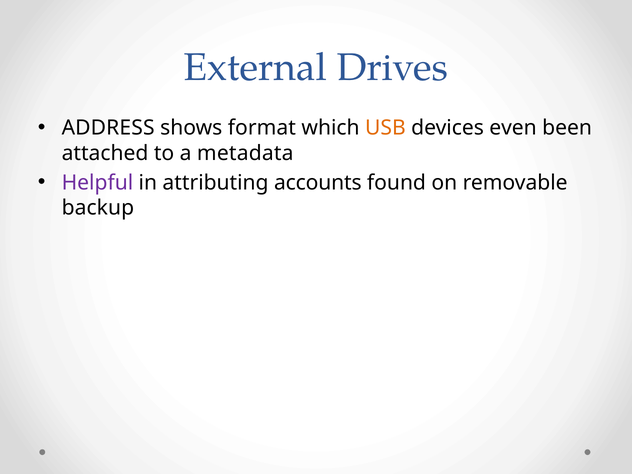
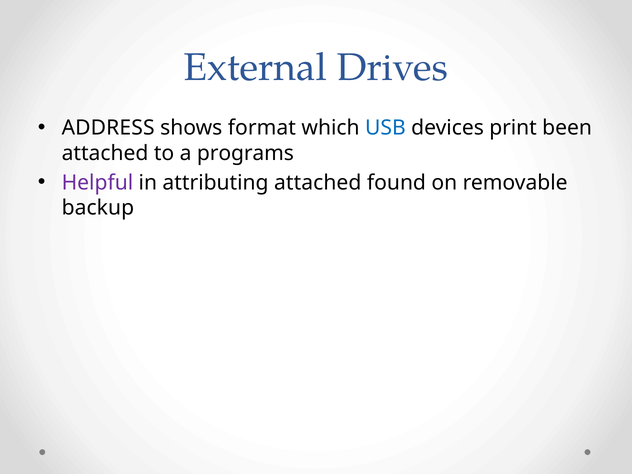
USB colour: orange -> blue (385, 128)
even: even -> print (513, 128)
metadata: metadata -> programs (245, 153)
attributing accounts: accounts -> attached (318, 183)
